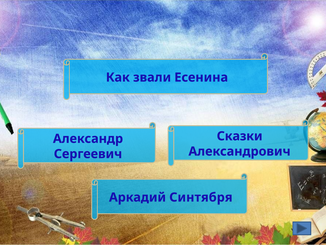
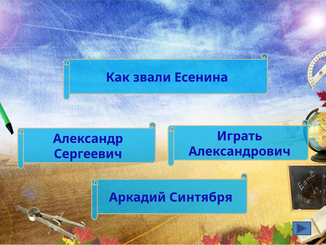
Сказки: Сказки -> Играть (240, 136)
